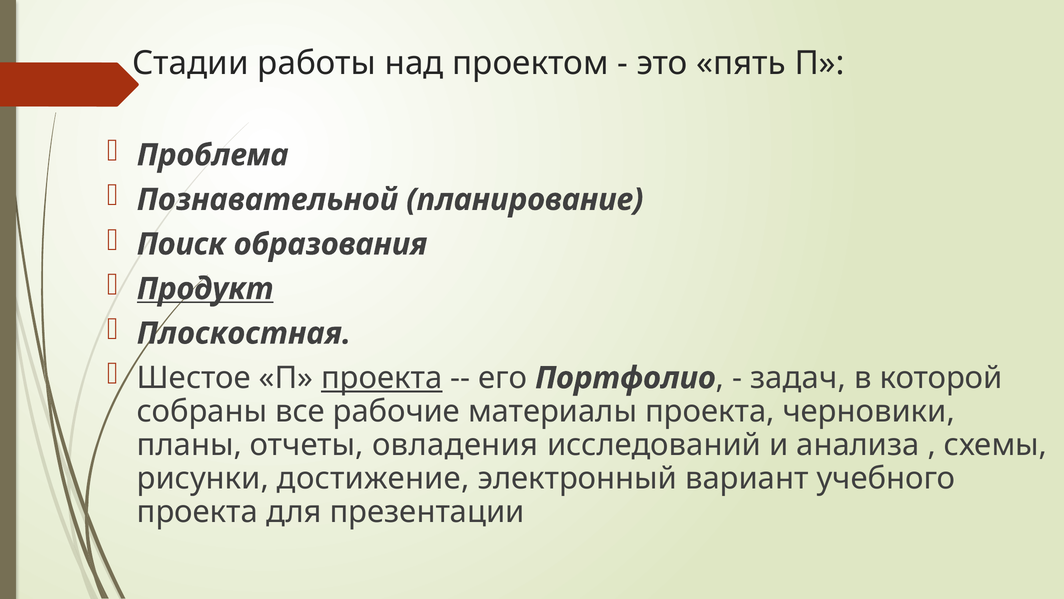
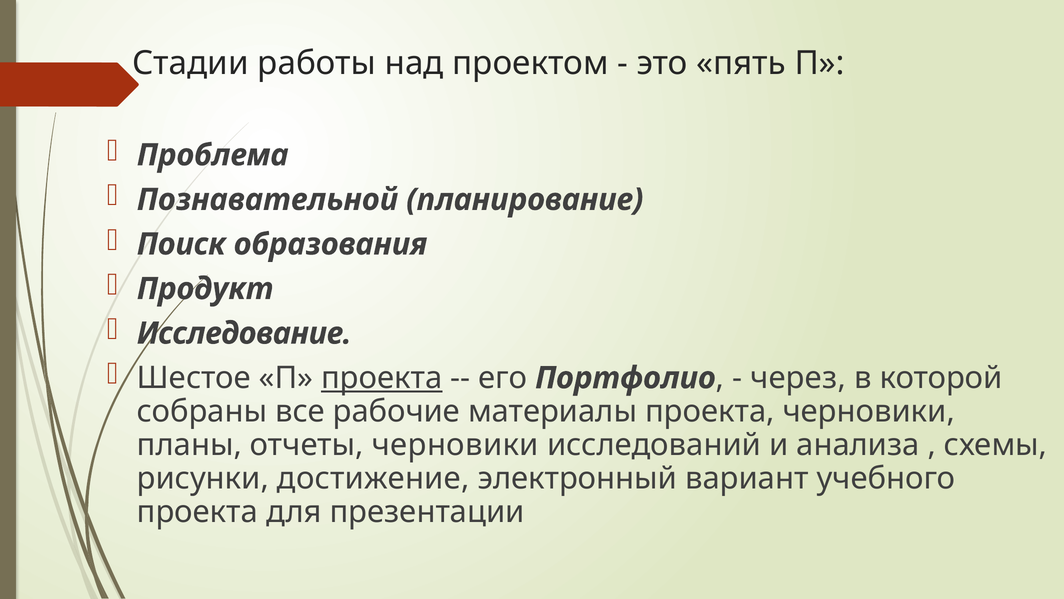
Продукт underline: present -> none (205, 289)
Плоскостная: Плоскостная -> Исследование (244, 333)
задач: задач -> через (798, 378)
отчеты овладения: овладения -> черновики (455, 445)
